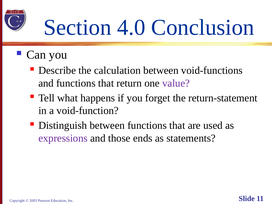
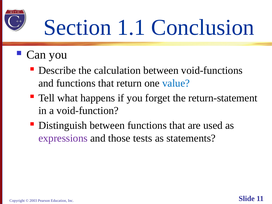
4.0: 4.0 -> 1.1 (131, 27)
value colour: purple -> blue (176, 83)
ends: ends -> tests (143, 138)
